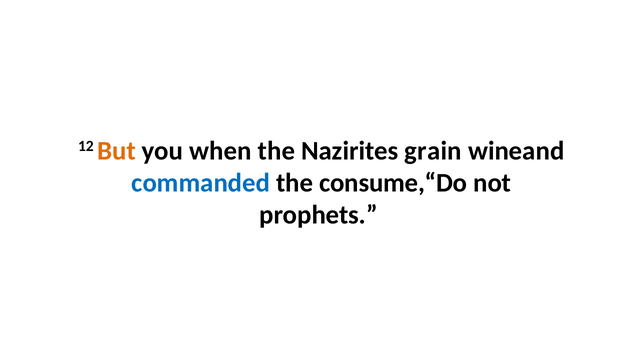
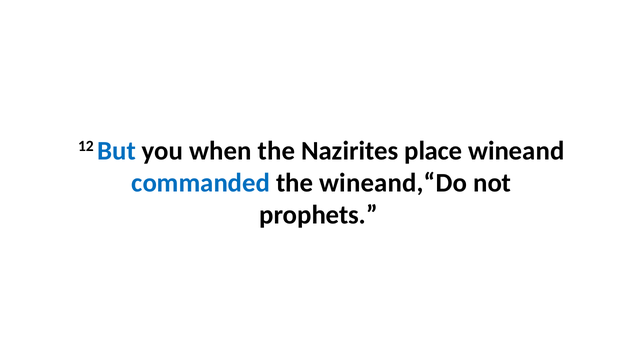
But colour: orange -> blue (117, 151)
grain: grain -> place (433, 151)
consume,“Do: consume,“Do -> wineand,“Do (393, 183)
